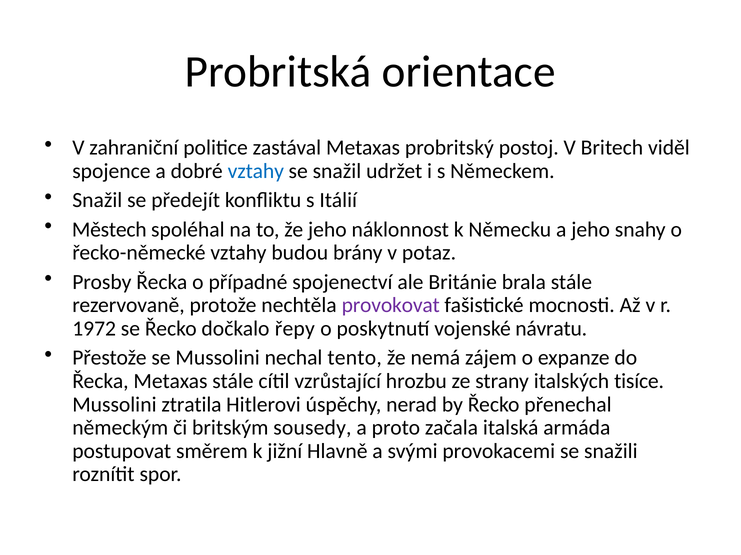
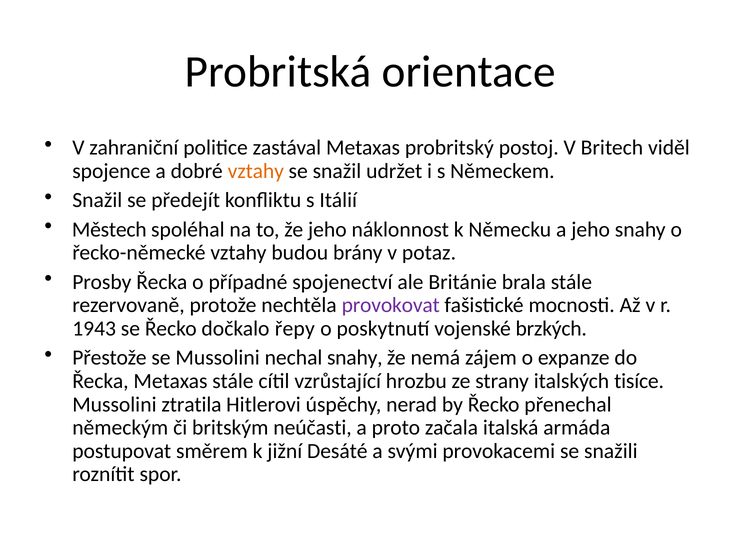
vztahy colour: blue -> orange (256, 171)
1972: 1972 -> 1943 (94, 329)
návratu: návratu -> brzkých (551, 329)
nechal tento: tento -> snahy (355, 358)
sousedy: sousedy -> neúčasti (313, 428)
Hlavně: Hlavně -> Desáté (337, 452)
